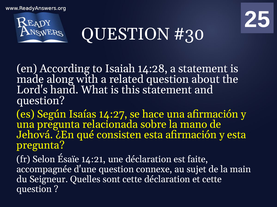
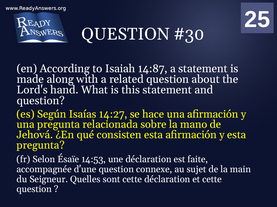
14:28: 14:28 -> 14:87 (153, 69)
14:21: 14:21 -> 14:53 (94, 160)
